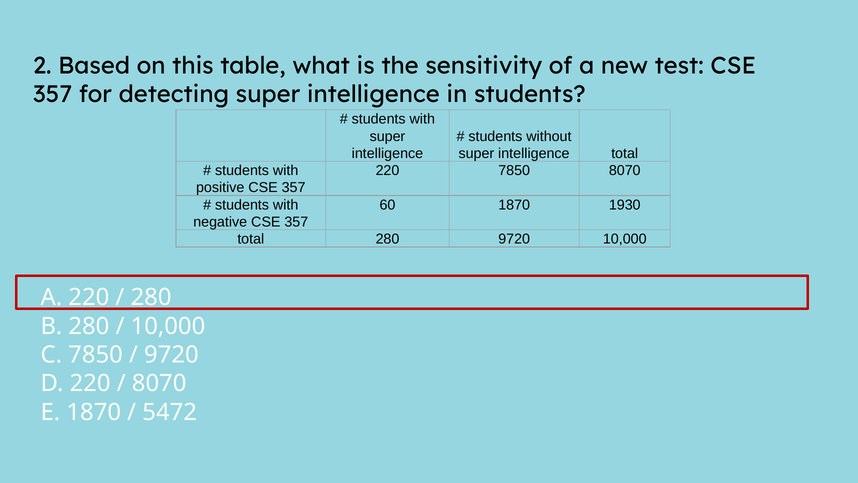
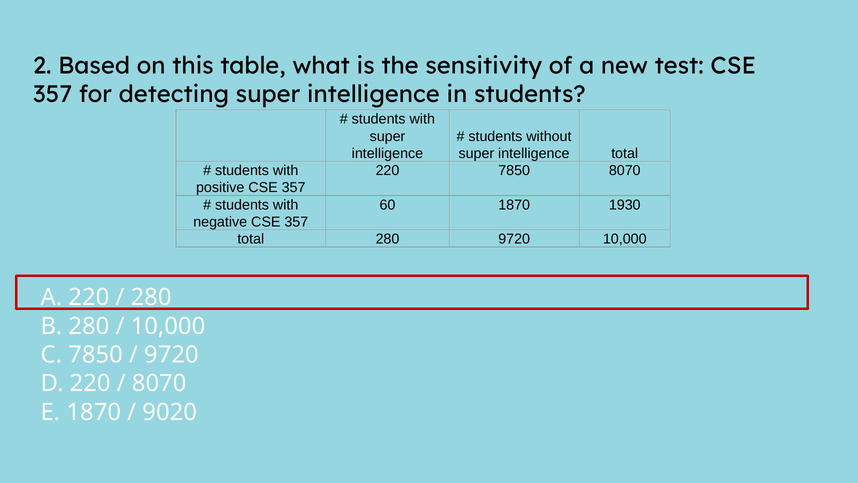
5472: 5472 -> 9020 (170, 412)
